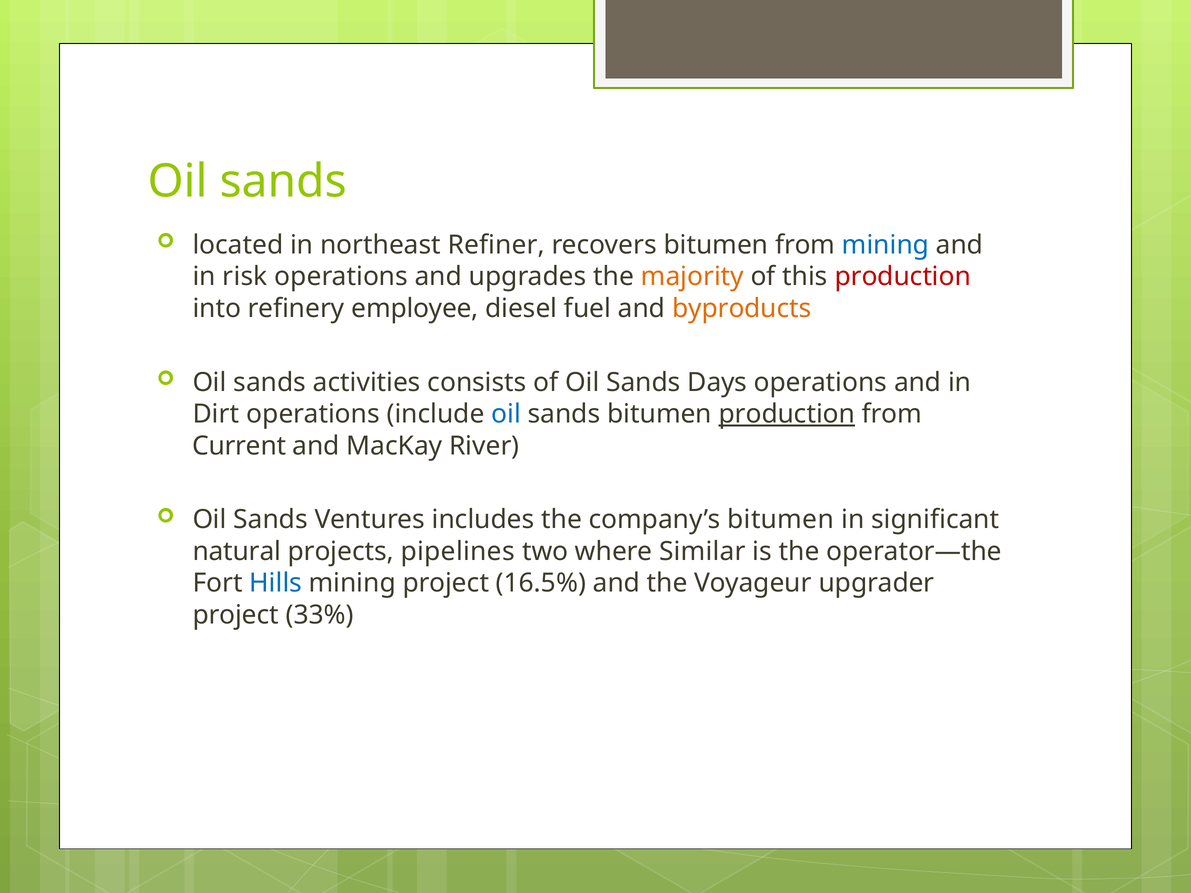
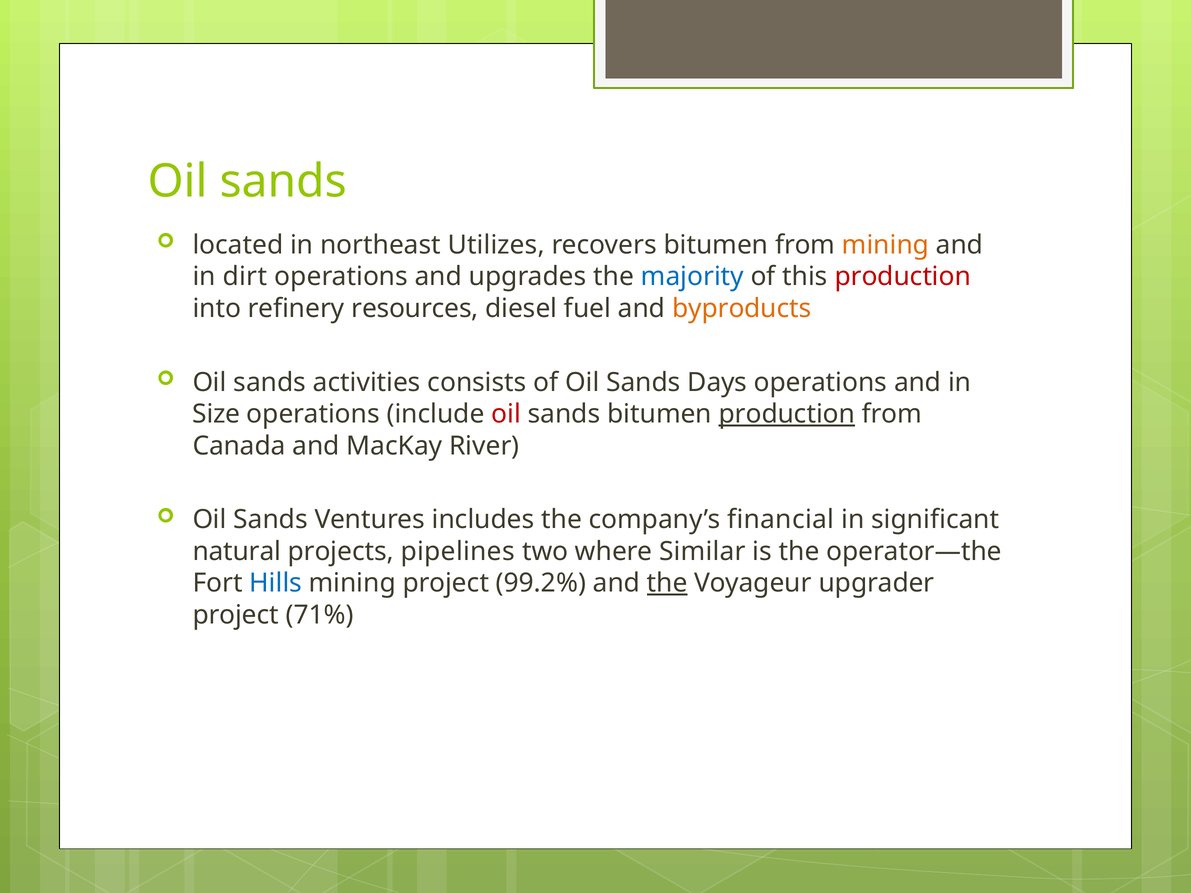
Refiner: Refiner -> Utilizes (496, 245)
mining colour: blue -> orange (886, 245)
risk: risk -> dirt (245, 277)
majority colour: orange -> blue (692, 277)
employee: employee -> resources (415, 309)
Dirt: Dirt -> Size (216, 414)
oil colour: blue -> red (506, 414)
Current: Current -> Canada (239, 446)
company’s bitumen: bitumen -> financial (781, 520)
16.5%: 16.5% -> 99.2% (541, 583)
the underline: none -> present (667, 583)
33%: 33% -> 71% (320, 615)
